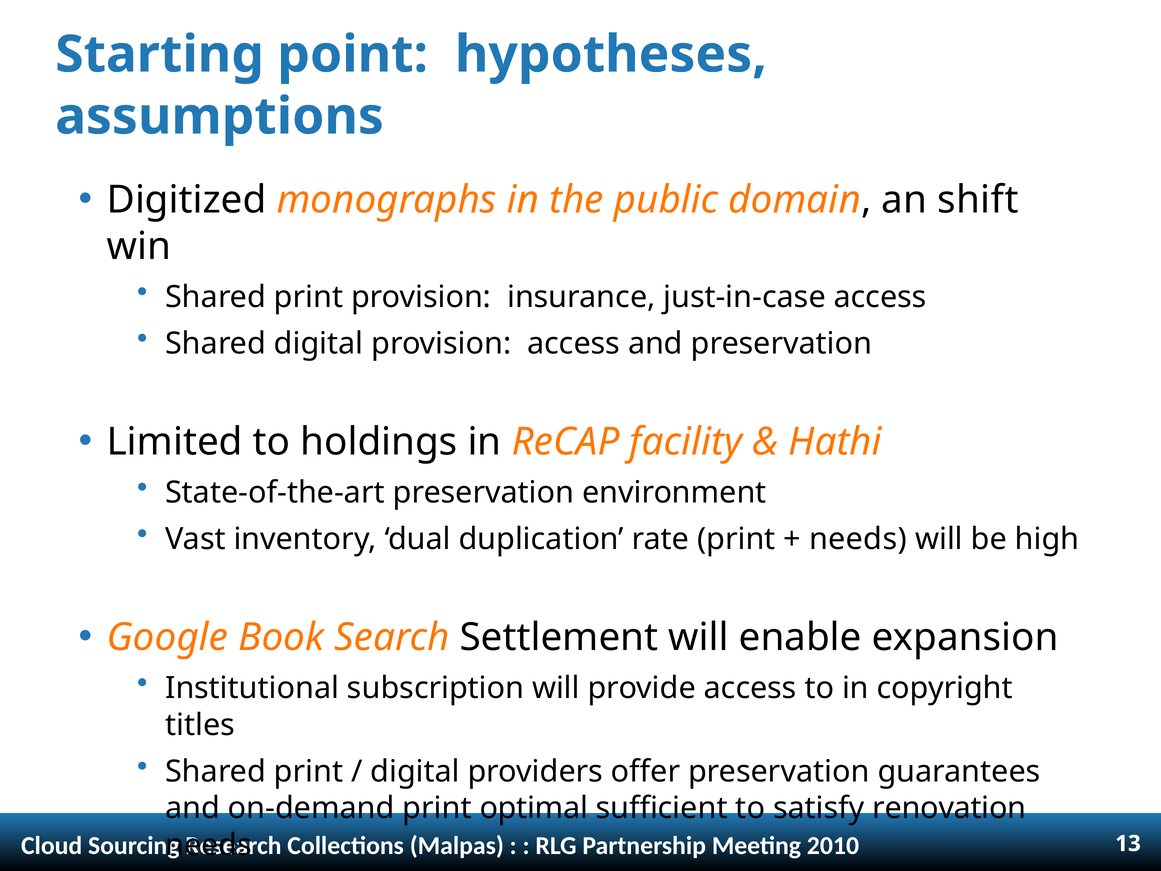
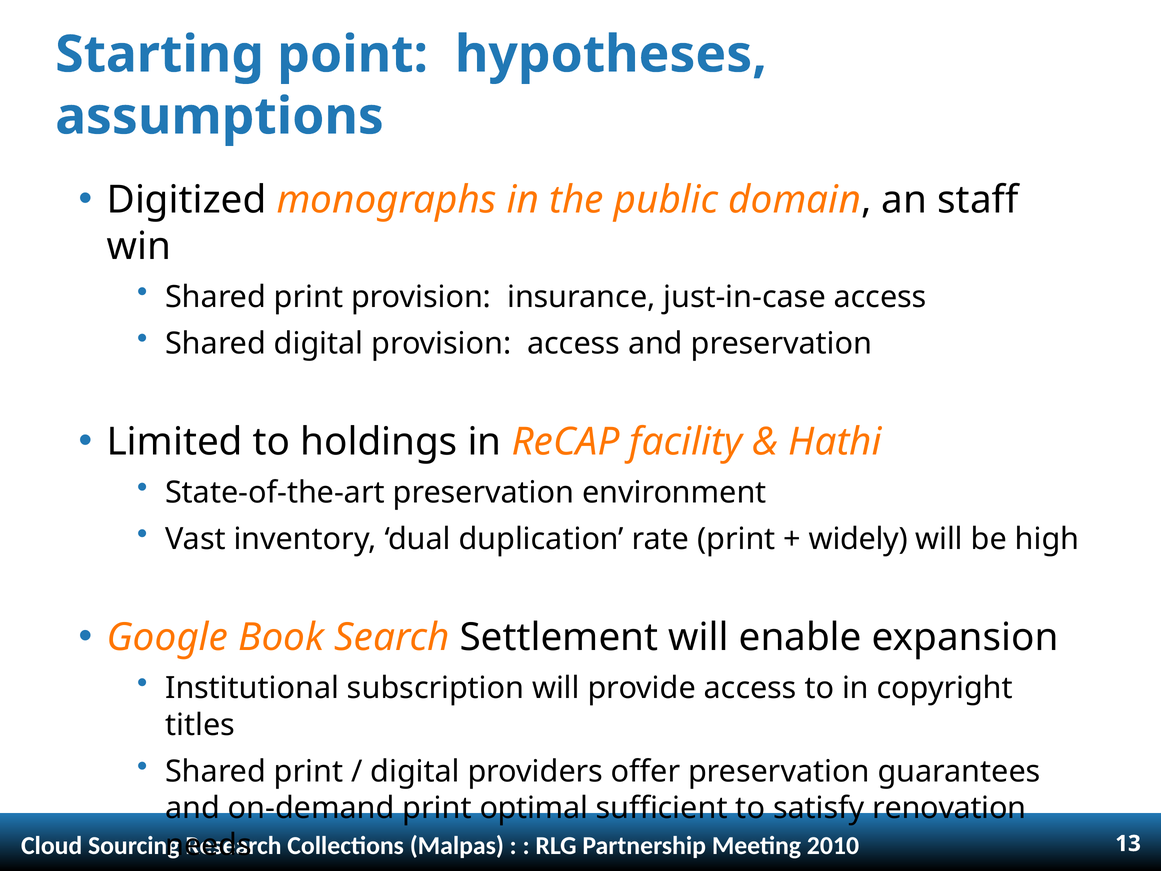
shift: shift -> staff (978, 200)
needs: needs -> widely (858, 539)
